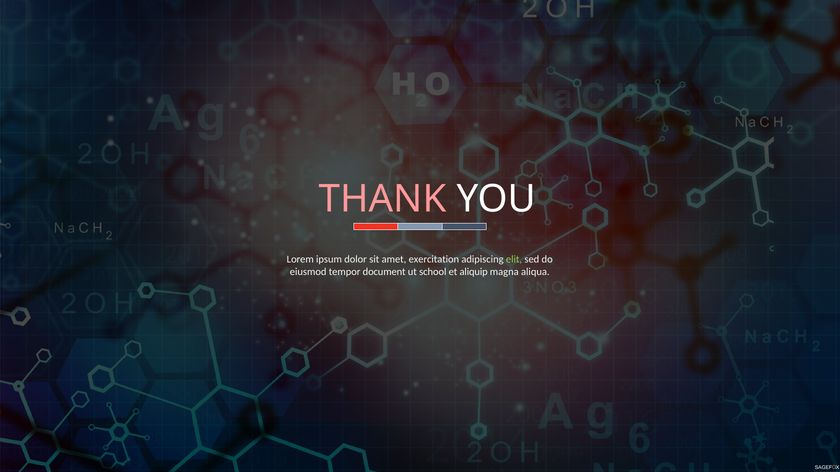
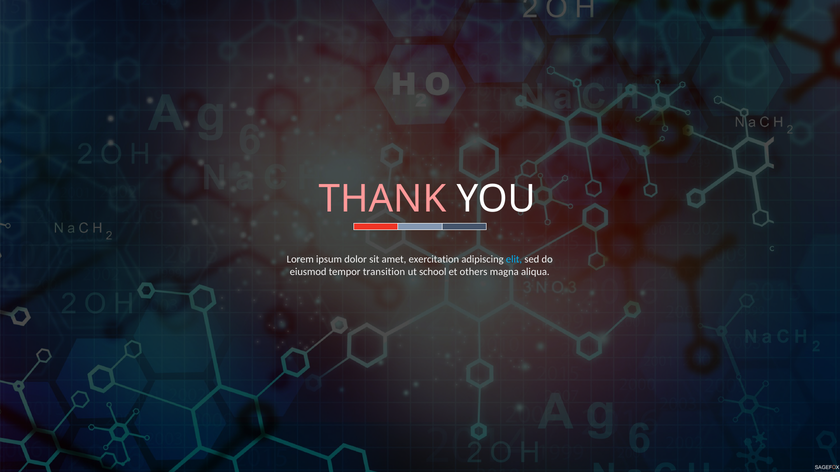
elit colour: light green -> light blue (514, 259)
document: document -> transition (384, 272)
aliquip: aliquip -> others (474, 272)
